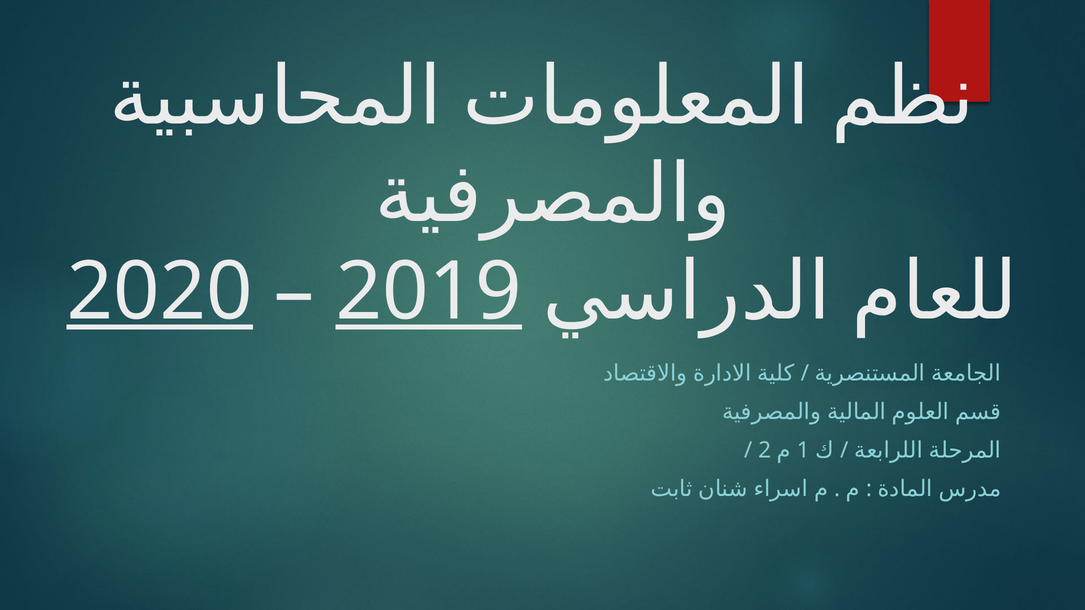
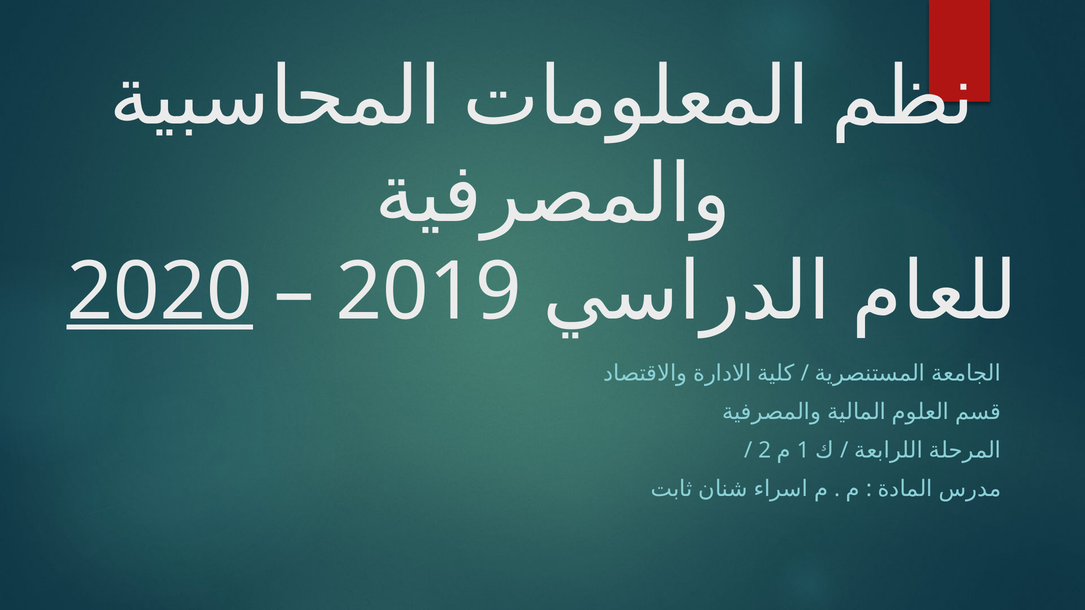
2019 underline: present -> none (429, 292)
